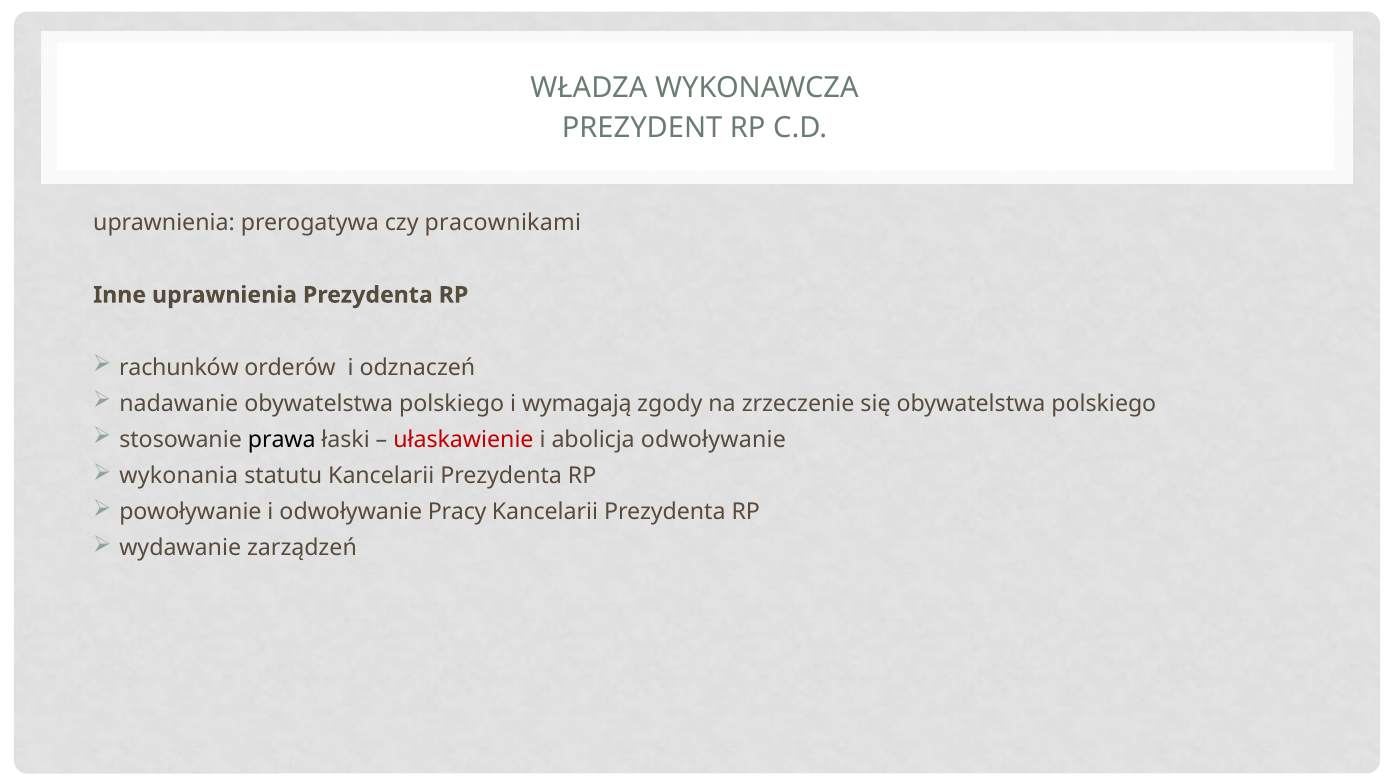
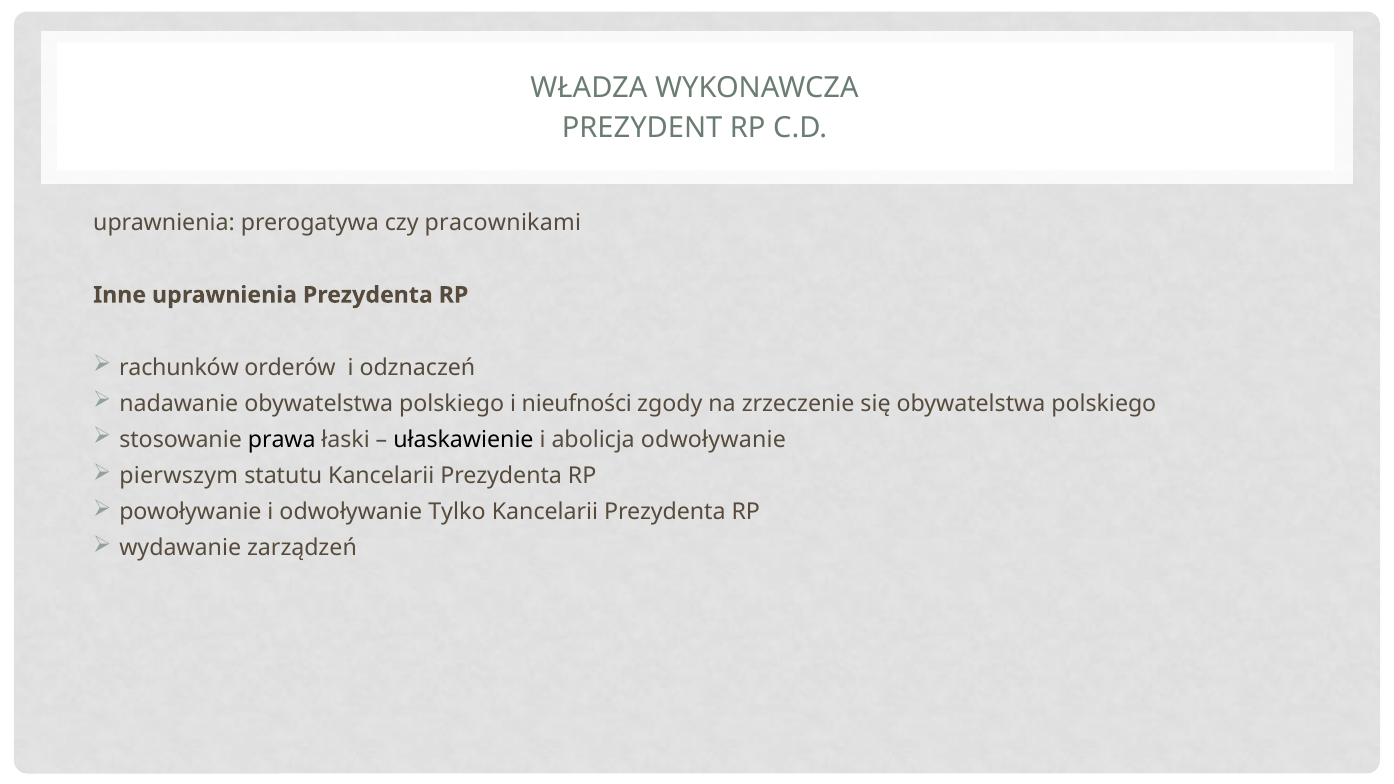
wymagają: wymagają -> nieufności (577, 404)
ułaskawienie colour: red -> black (463, 440)
wykonania: wykonania -> pierwszym (179, 476)
Pracy: Pracy -> Tylko (457, 512)
